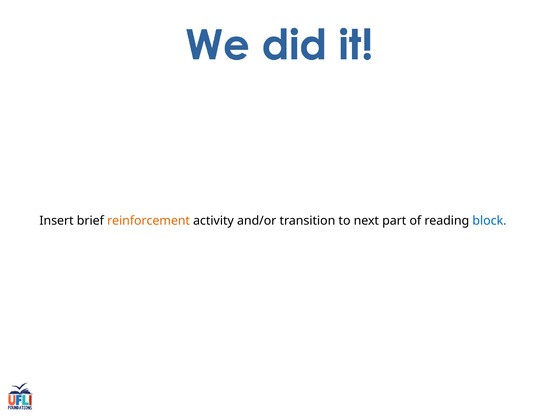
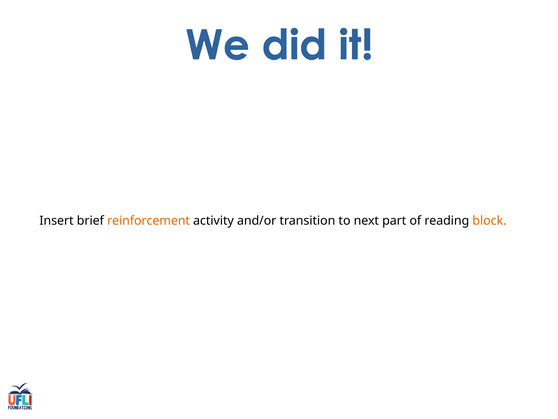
block colour: blue -> orange (489, 220)
